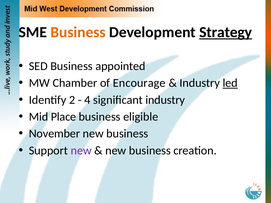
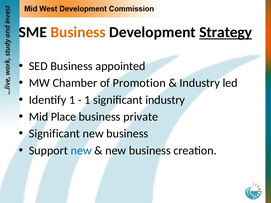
Encourage: Encourage -> Promotion (139, 83)
led underline: present -> none (230, 83)
Identify 2: 2 -> 1 (72, 100)
4: 4 -> 1 (87, 100)
eligible: eligible -> private (141, 117)
November: November -> Significant (54, 134)
new colour: purple -> blue (81, 151)
